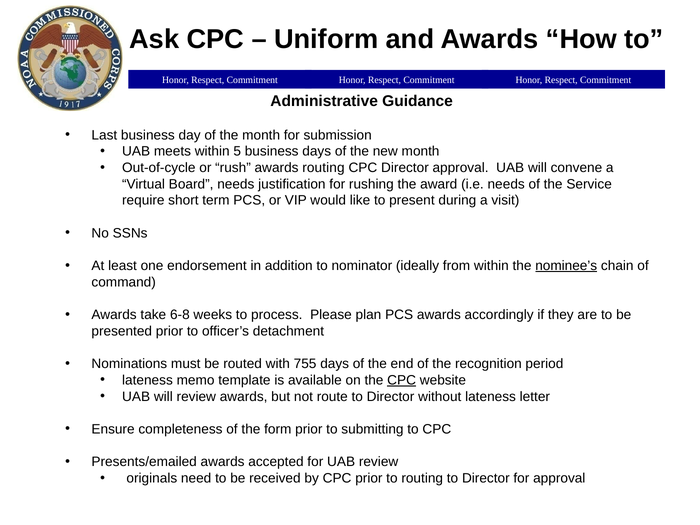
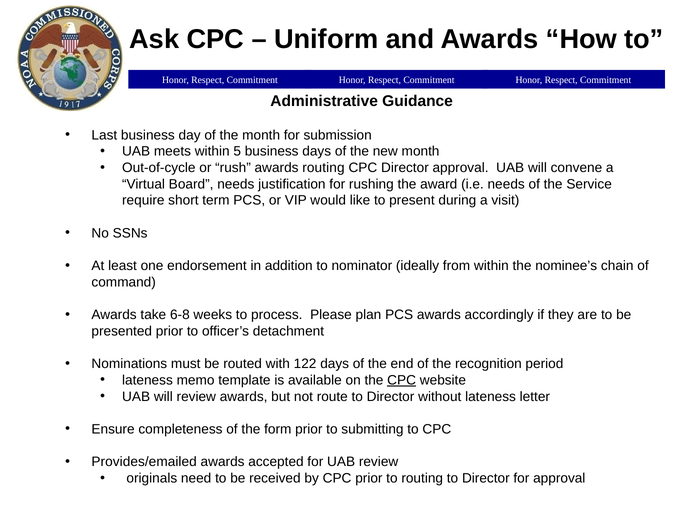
nominee’s underline: present -> none (566, 266)
755: 755 -> 122 (305, 364)
Presents/emailed: Presents/emailed -> Provides/emailed (144, 462)
